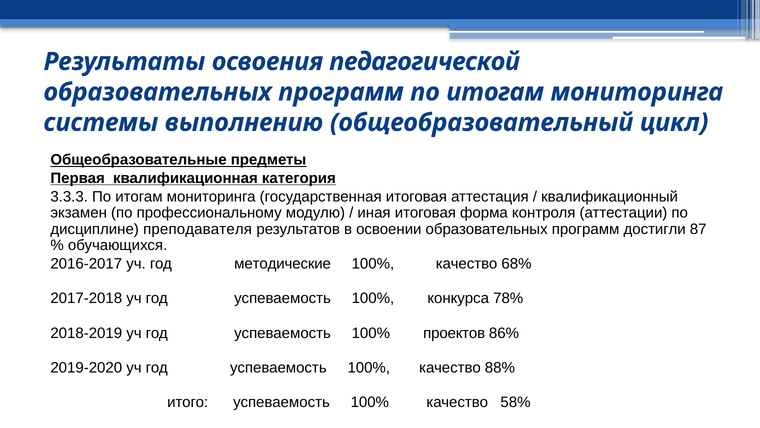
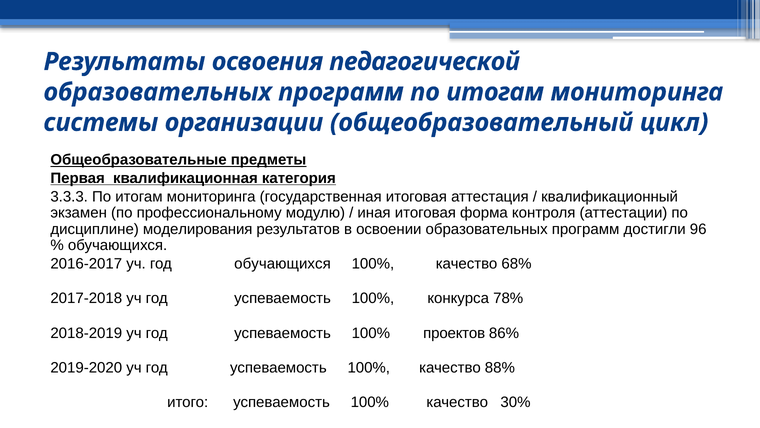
выполнению: выполнению -> организации (244, 122)
преподавателя: преподавателя -> моделирования (198, 229)
87: 87 -> 96 (698, 229)
год методические: методические -> обучающихся (282, 263)
58%: 58% -> 30% (515, 402)
